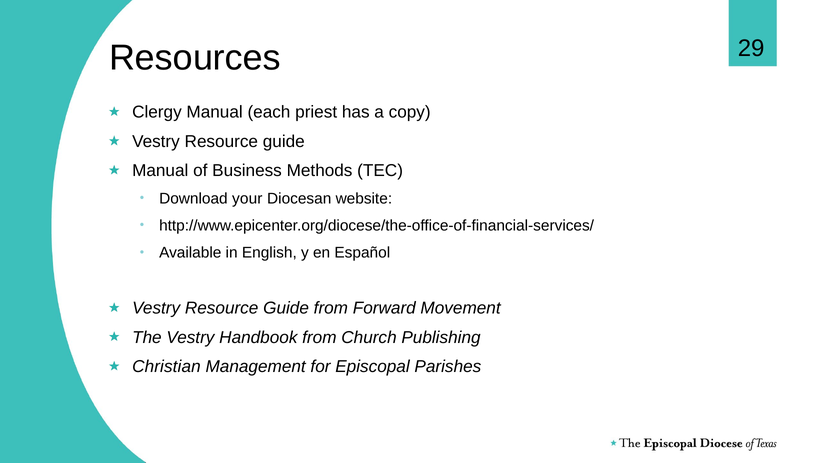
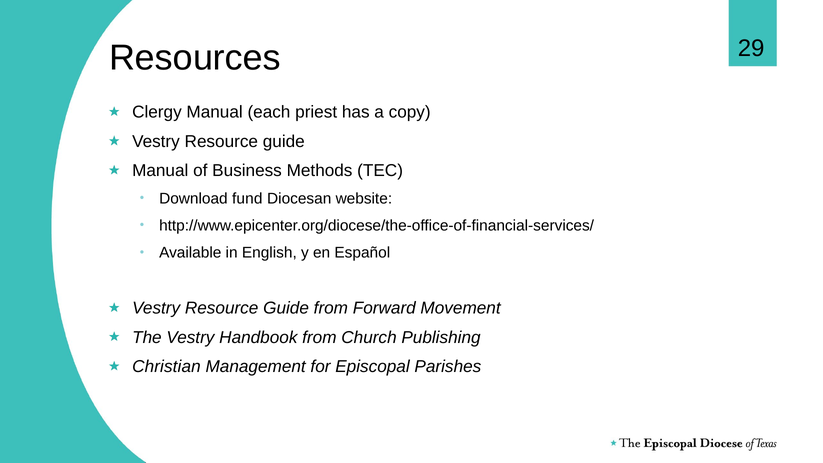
your: your -> fund (247, 199)
